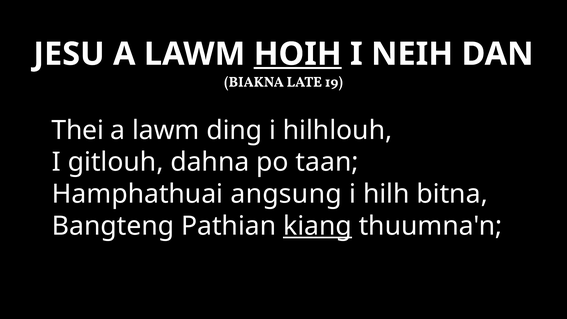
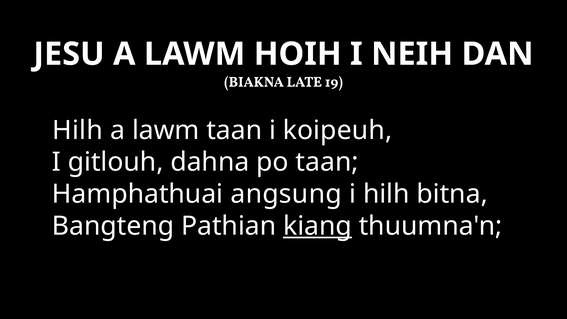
HOIH underline: present -> none (298, 54)
Thei: Thei -> Hilh (77, 130)
lawm ding: ding -> taan (234, 130)
hilhlouh: hilhlouh -> koipeuh (337, 130)
